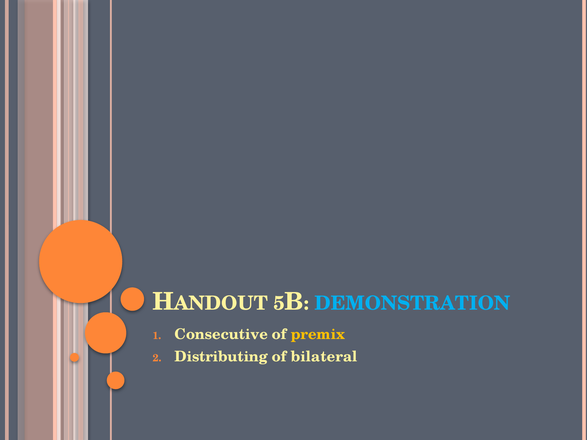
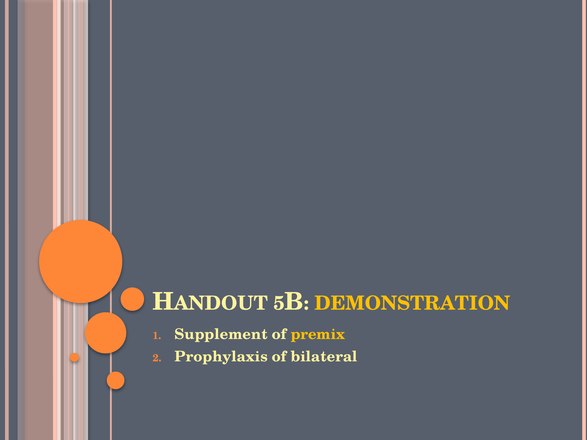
DEMONSTRATION colour: light blue -> yellow (412, 303)
Consecutive: Consecutive -> Supplement (221, 334)
Distributing: Distributing -> Prophylaxis (221, 357)
